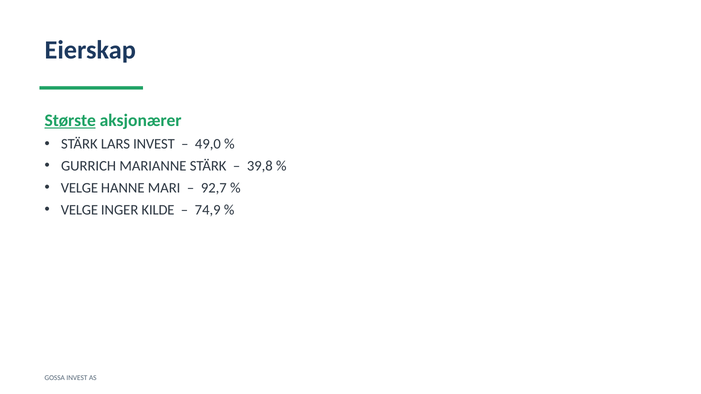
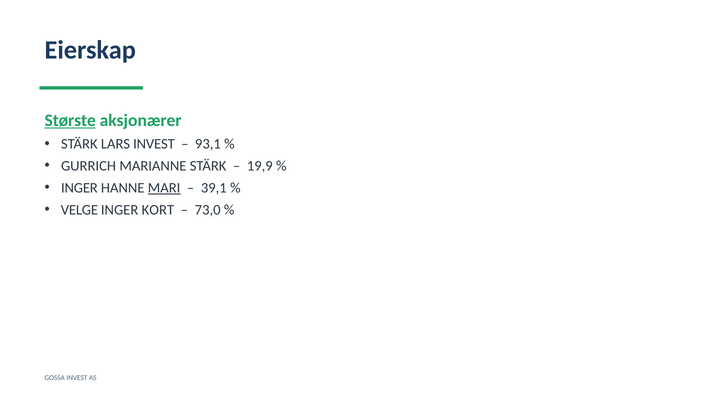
49,0: 49,0 -> 93,1 (208, 144)
39,8: 39,8 -> 19,9 (260, 166)
VELGE: VELGE -> INGER (79, 188)
MARI underline: none -> present (164, 188)
92,7: 92,7 -> 39,1 (214, 188)
KILDE: KILDE -> KORT (158, 210)
74,9: 74,9 -> 73,0 (208, 210)
